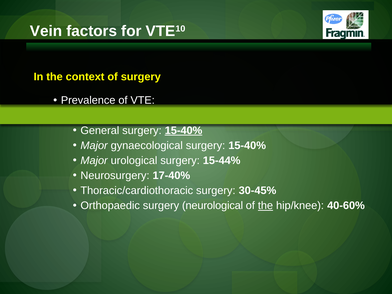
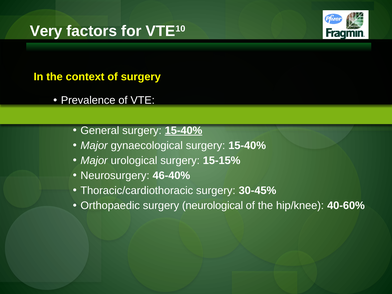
Vein: Vein -> Very (46, 31)
15-44%: 15-44% -> 15-15% (222, 161)
17-40%: 17-40% -> 46-40% (171, 176)
the underline: present -> none (265, 206)
